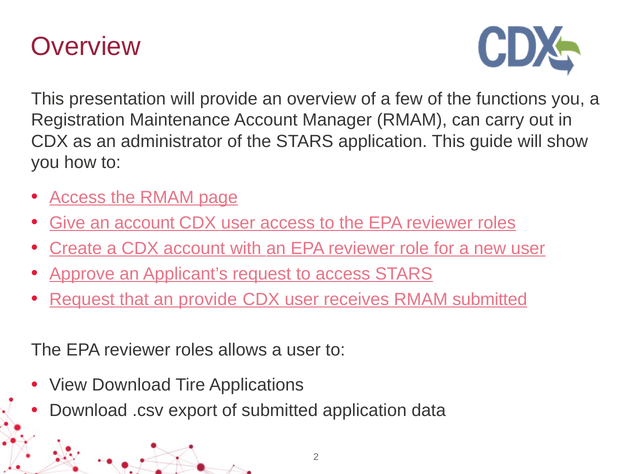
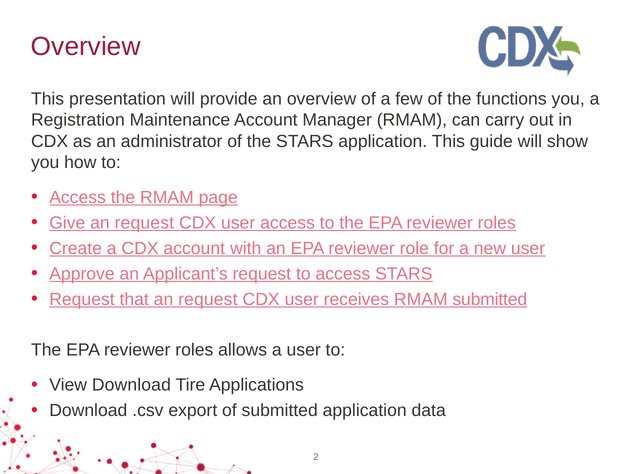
Give an account: account -> request (144, 223)
that an provide: provide -> request (208, 299)
